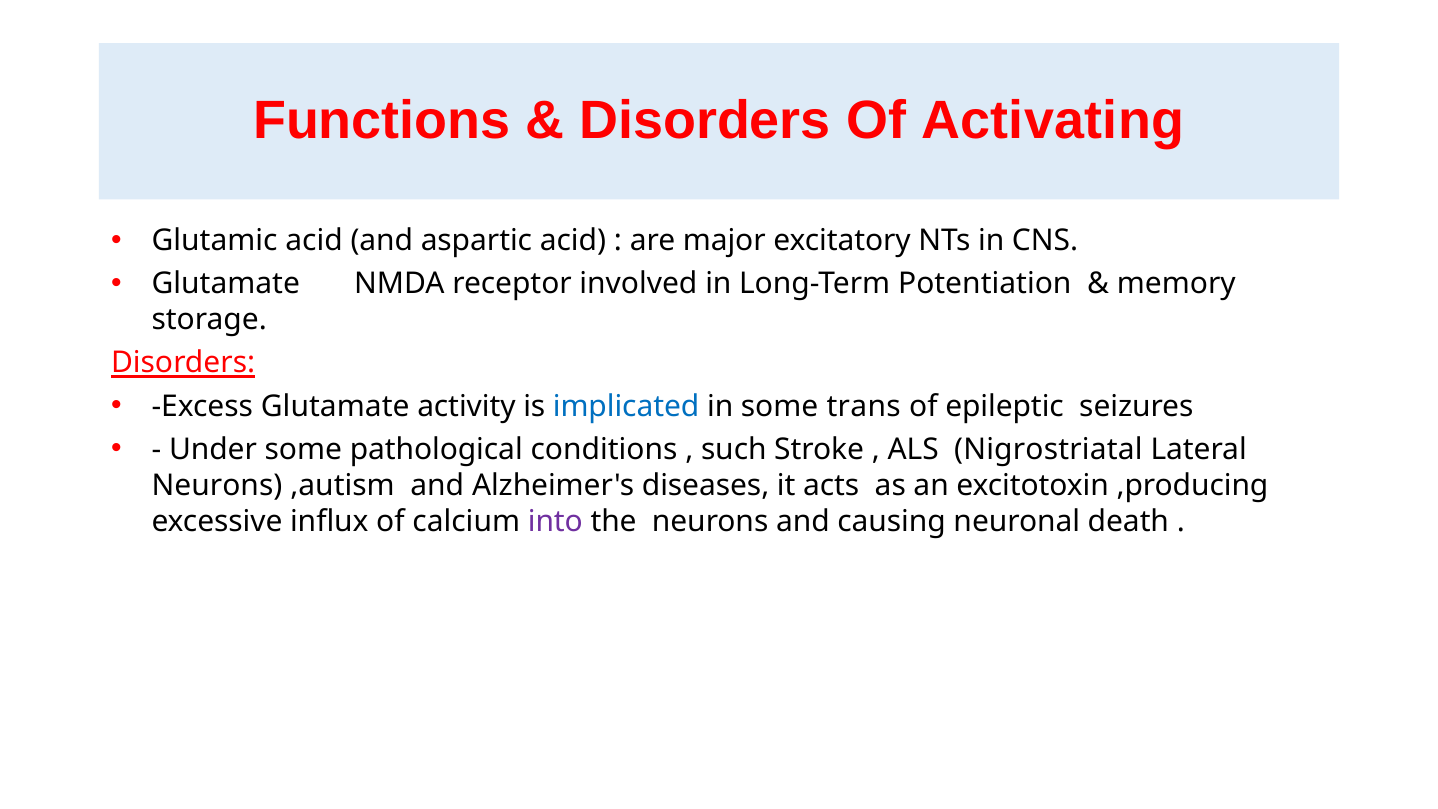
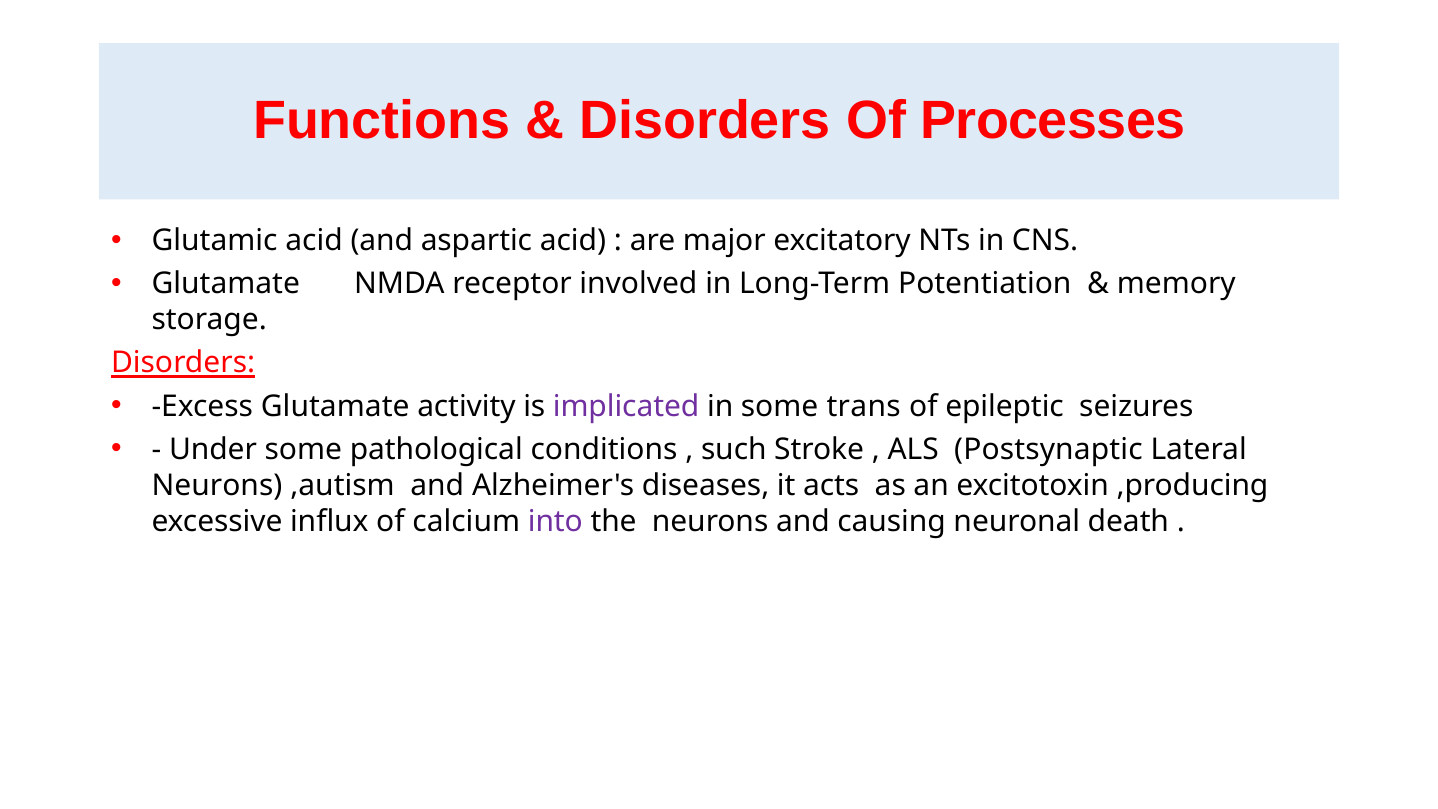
Activating: Activating -> Processes (1053, 121)
implicated colour: blue -> purple (626, 406)
Nigrostriatal: Nigrostriatal -> Postsynaptic (1048, 449)
